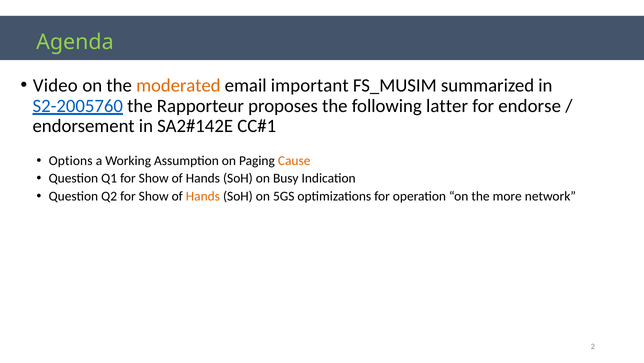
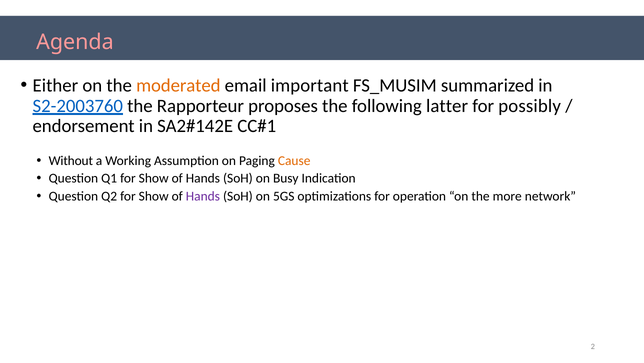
Agenda colour: light green -> pink (75, 42)
Video: Video -> Either (55, 85)
S2-2005760: S2-2005760 -> S2-2003760 (78, 106)
endorse: endorse -> possibly (530, 106)
Options: Options -> Without (71, 160)
Hands colour: orange -> purple (203, 196)
